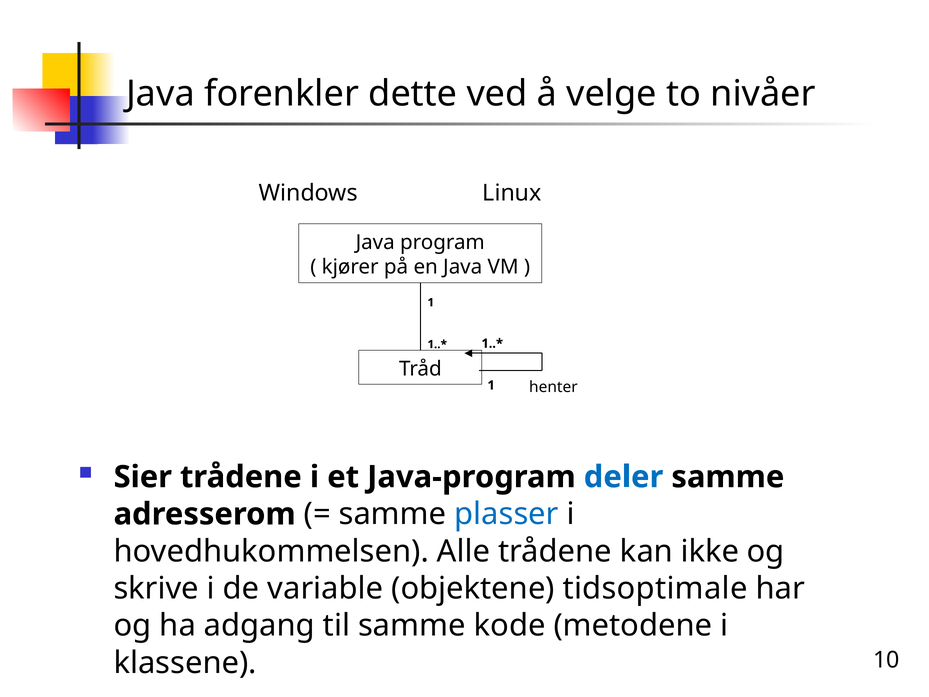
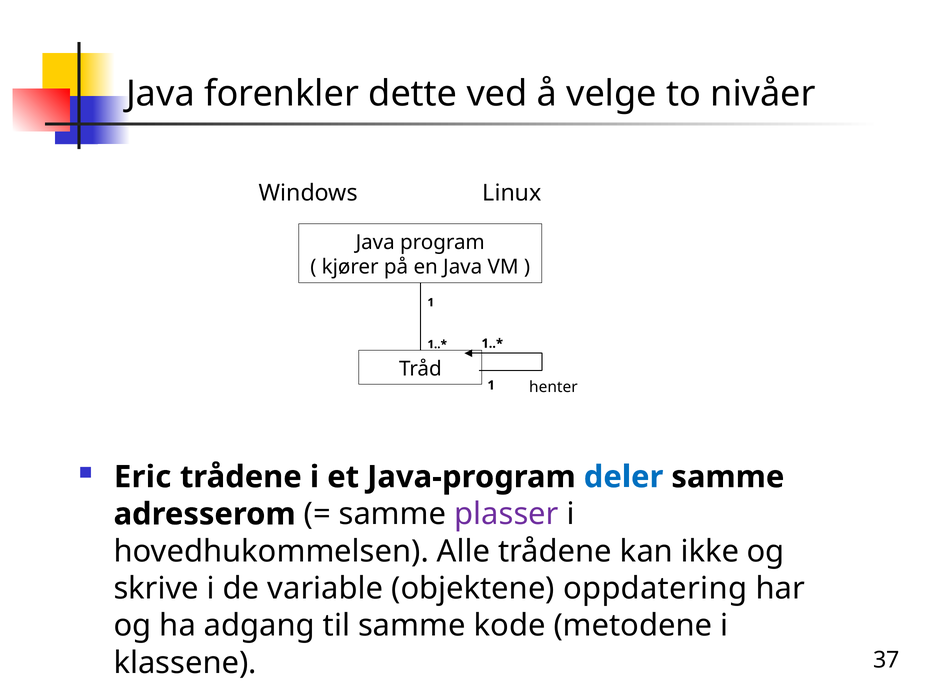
Sier: Sier -> Eric (143, 477)
plasser colour: blue -> purple (507, 514)
tidsoptimale: tidsoptimale -> oppdatering (655, 588)
10: 10 -> 37 (887, 660)
